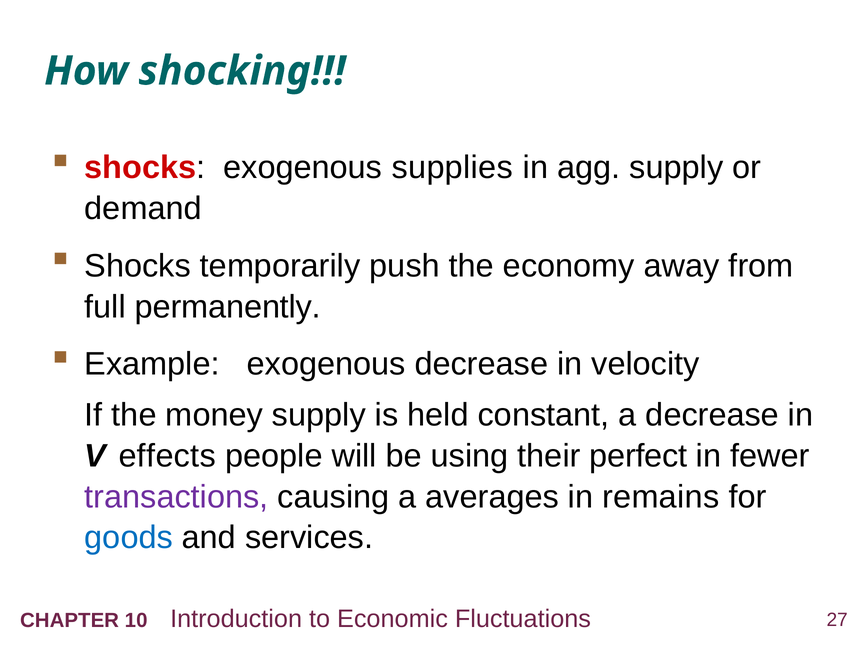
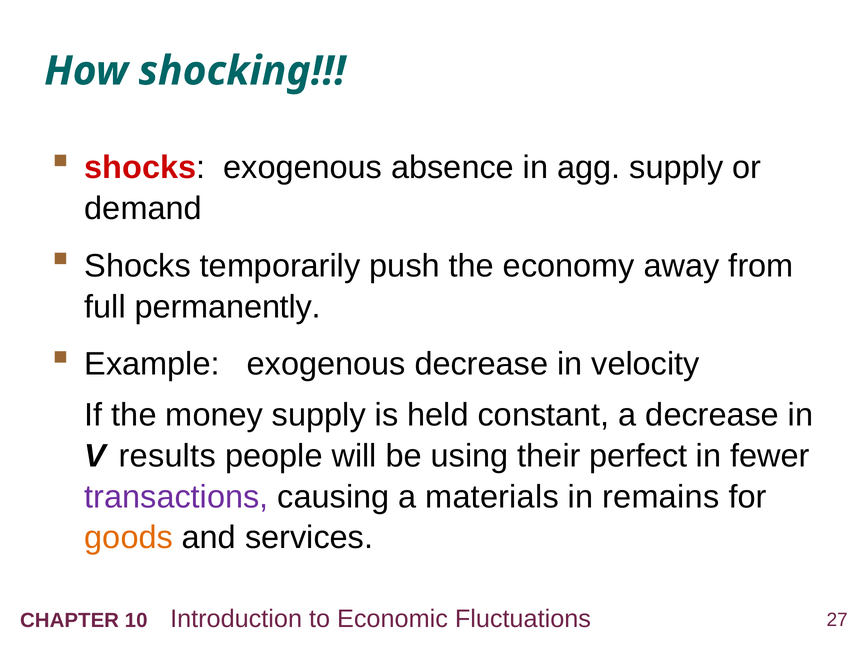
supplies: supplies -> absence (452, 168)
effects: effects -> results (167, 455)
averages: averages -> materials (492, 496)
goods colour: blue -> orange (129, 537)
